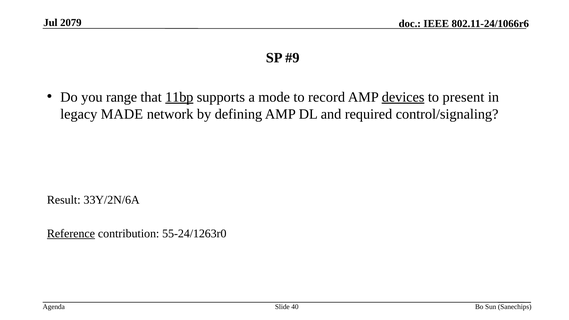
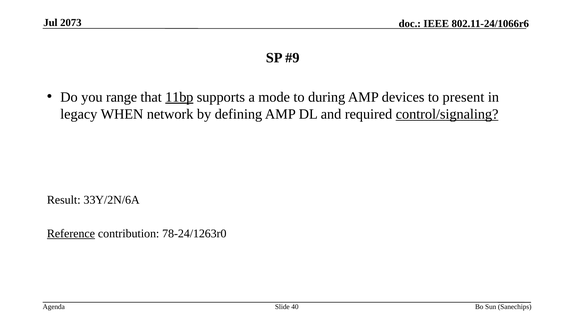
2079: 2079 -> 2073 (71, 23)
record: record -> during (327, 97)
devices underline: present -> none (403, 97)
MADE: MADE -> WHEN (122, 114)
control/signaling underline: none -> present (447, 114)
55-24/1263r0: 55-24/1263r0 -> 78-24/1263r0 (194, 234)
